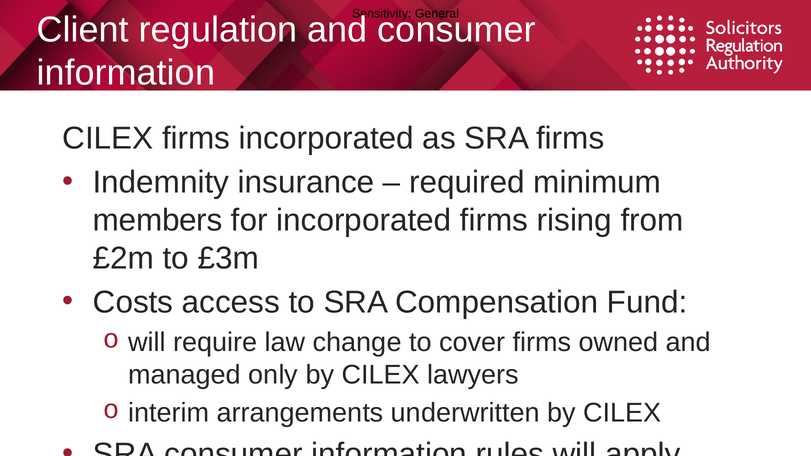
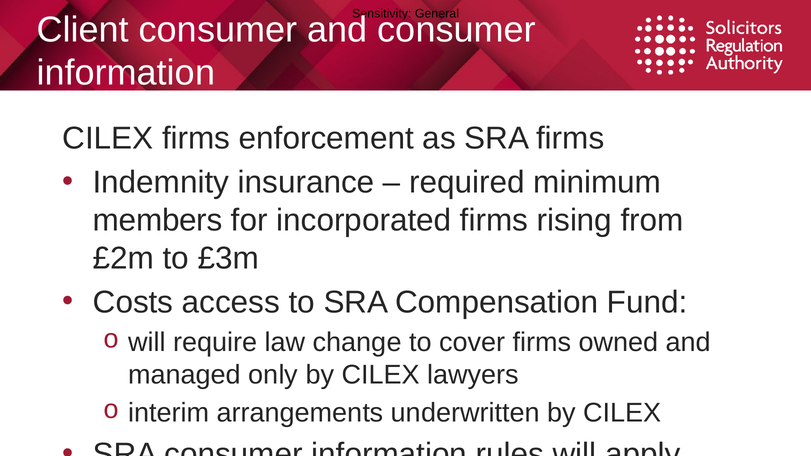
Client regulation: regulation -> consumer (218, 30)
firms incorporated: incorporated -> enforcement (326, 138)
